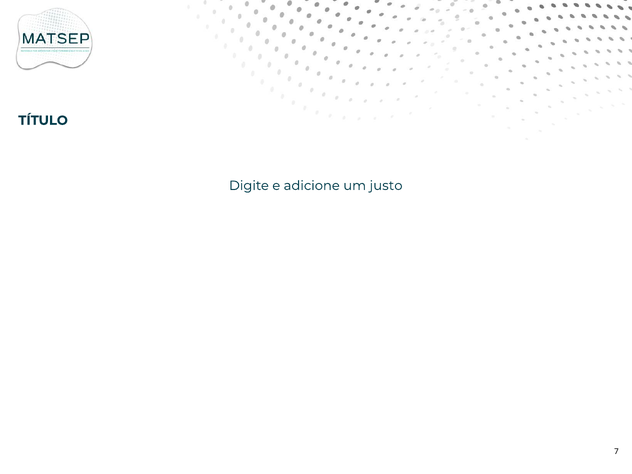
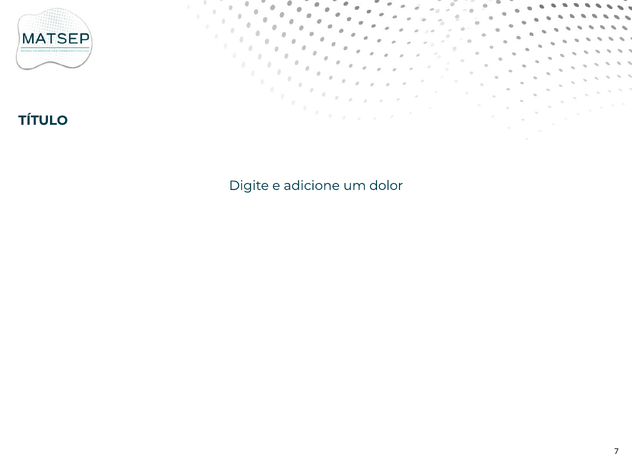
justo: justo -> dolor (386, 186)
